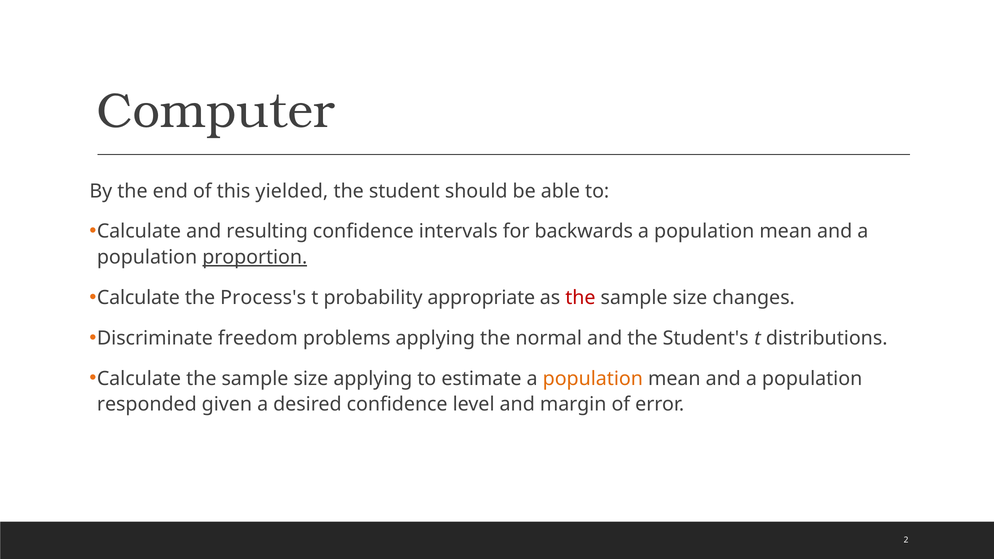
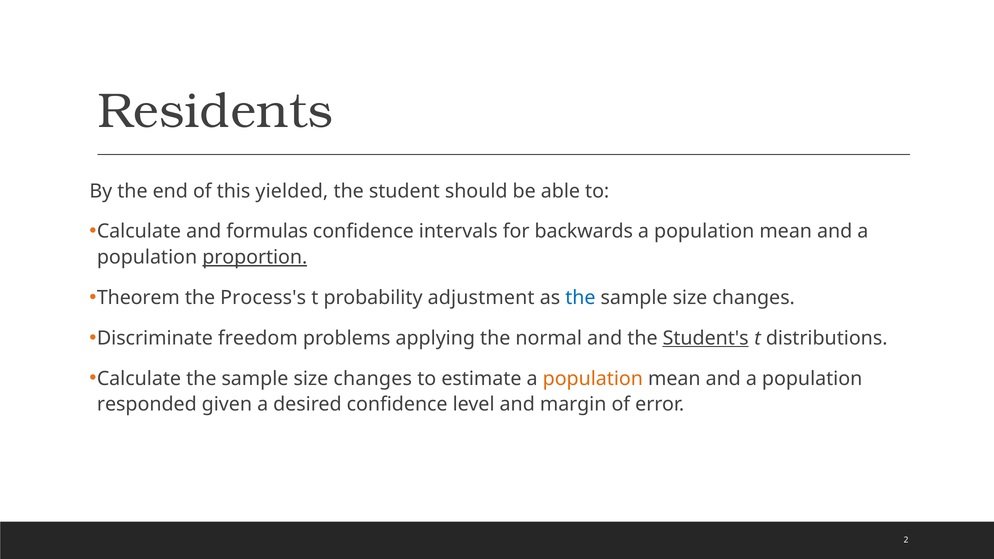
Computer: Computer -> Residents (216, 111)
resulting: resulting -> formulas (267, 232)
Calculate: Calculate -> Theorem (138, 298)
appropriate: appropriate -> adjustment (481, 298)
the colour: red -> blue (580, 298)
Student's underline: none -> present (706, 338)
applying: applying -> changes (373, 379)
